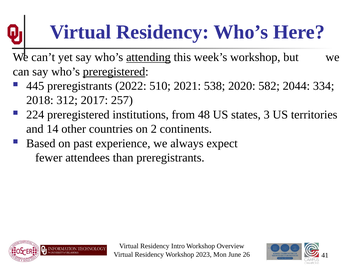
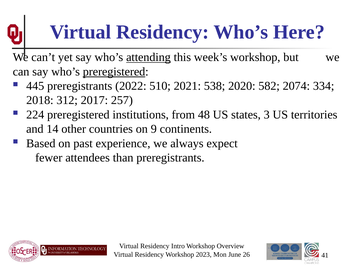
2044: 2044 -> 2074 (296, 86)
2: 2 -> 9 (154, 129)
